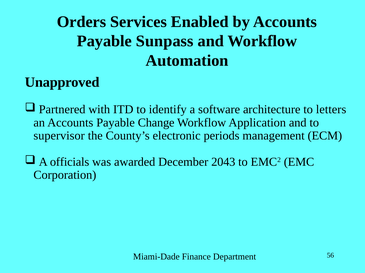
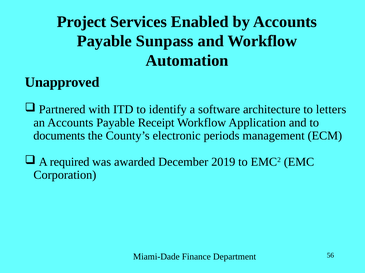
Orders: Orders -> Project (82, 22)
Change: Change -> Receipt (156, 123)
supervisor: supervisor -> documents (59, 136)
officials: officials -> required (70, 162)
2043: 2043 -> 2019 (223, 162)
